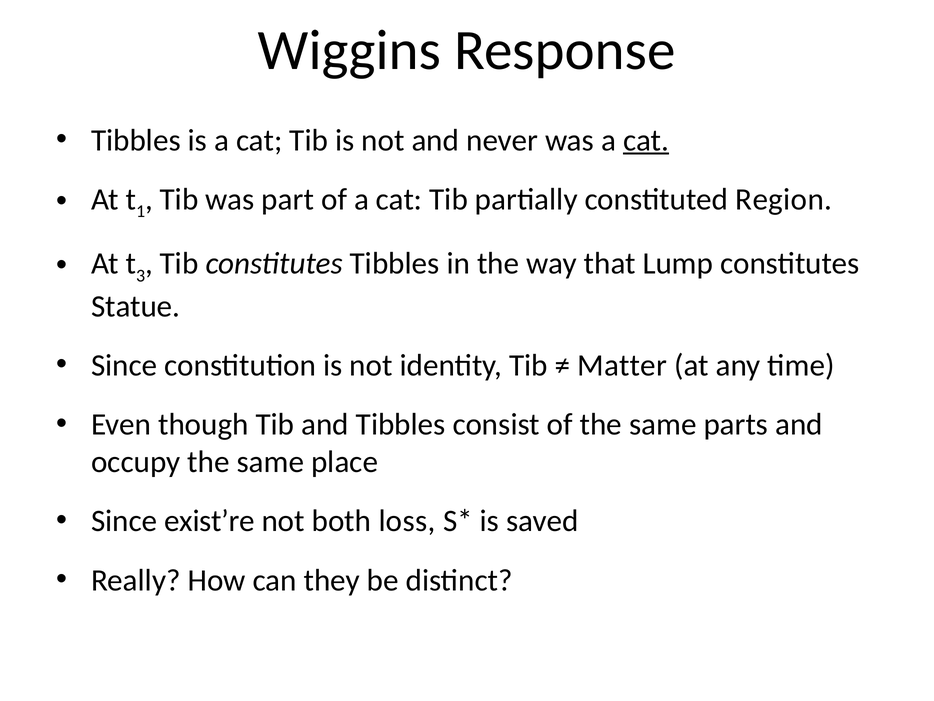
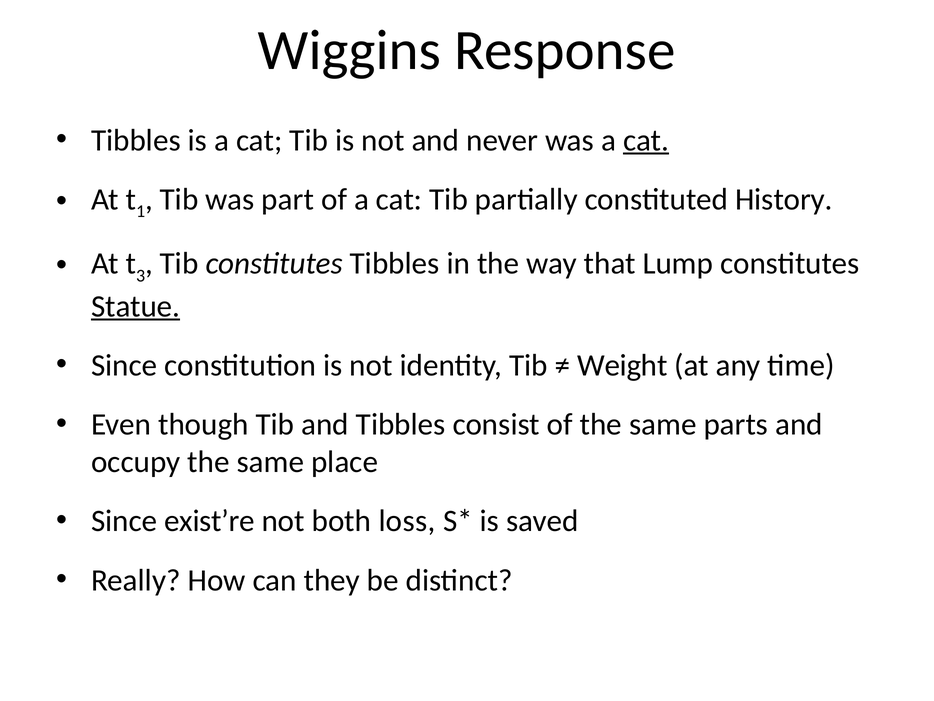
Region: Region -> History (784, 199)
Statue underline: none -> present (136, 306)
Matter: Matter -> Weight (622, 365)
